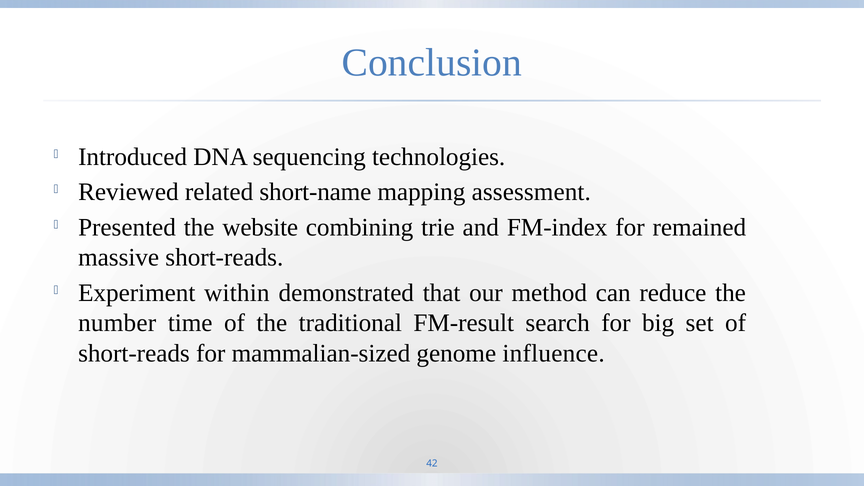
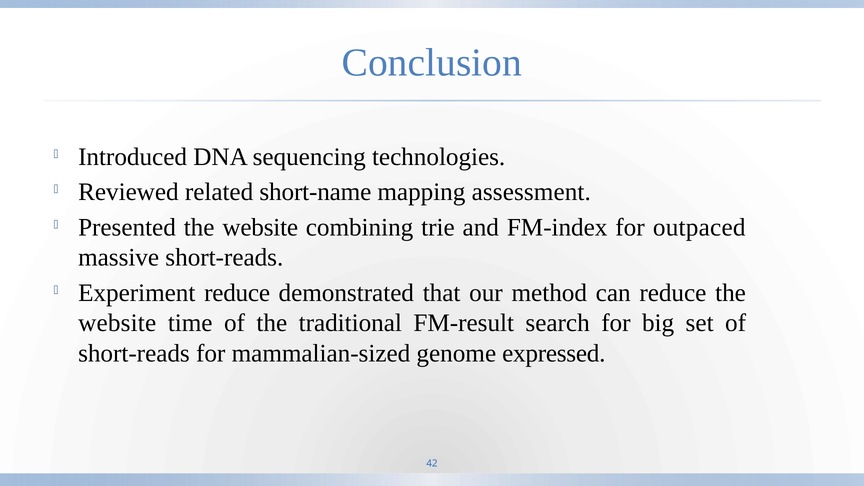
remained: remained -> outpaced (699, 227)
Experiment within: within -> reduce (237, 293)
number: number -> website (117, 323)
influence: influence -> expressed (554, 353)
